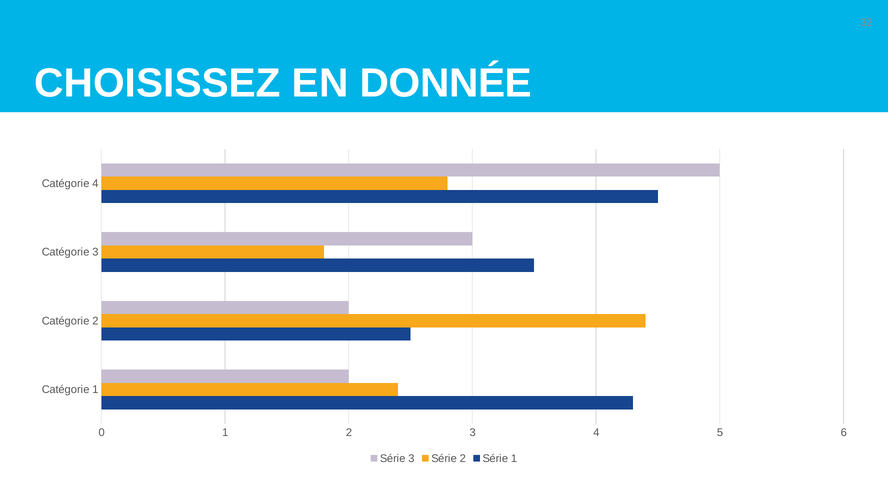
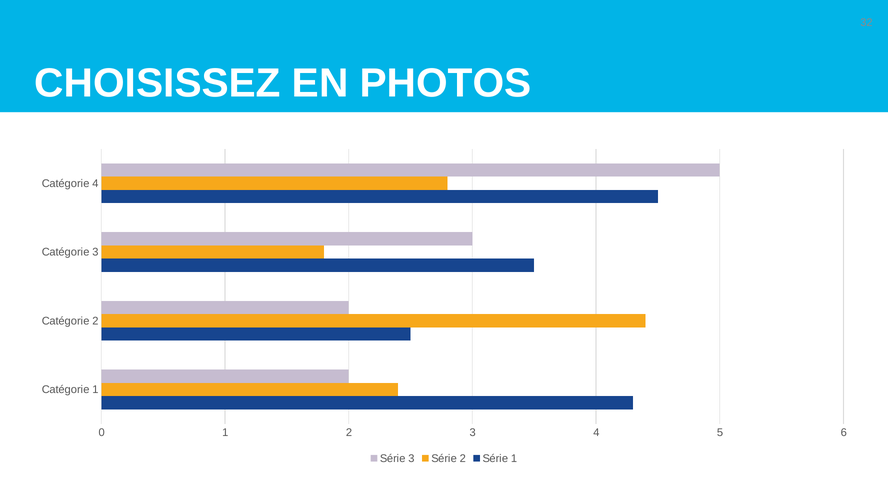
DONNÉE: DONNÉE -> PHOTOS (446, 83)
